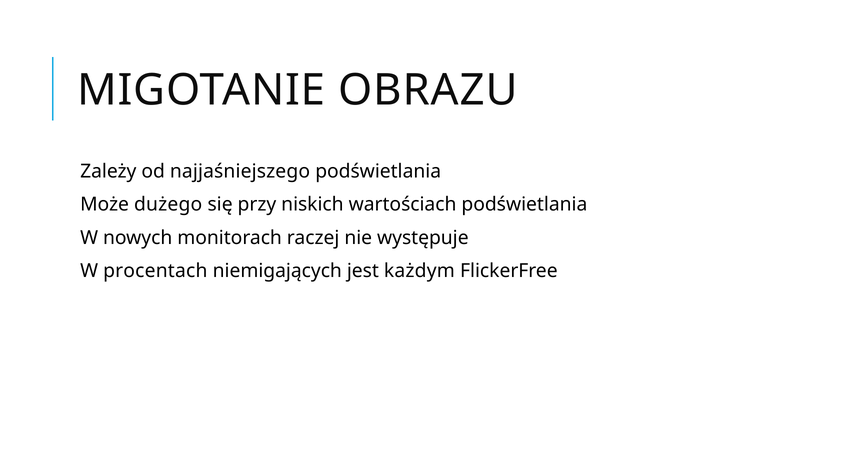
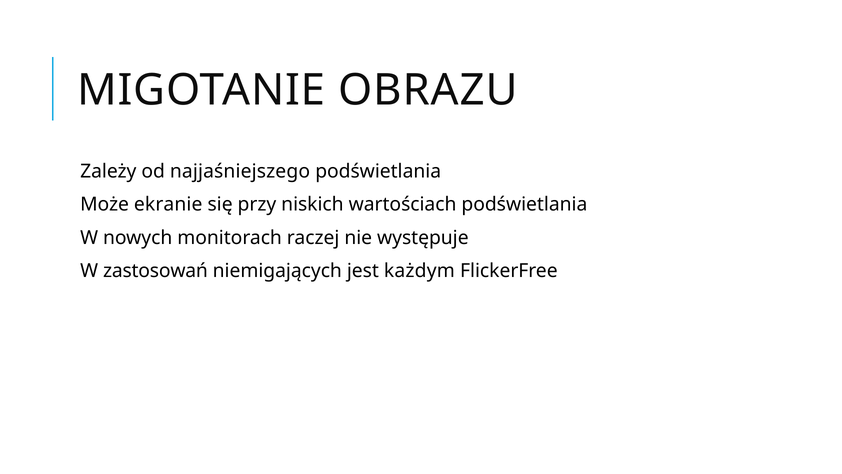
dużego: dużego -> ekranie (168, 204)
procentach: procentach -> zastosowań (155, 271)
